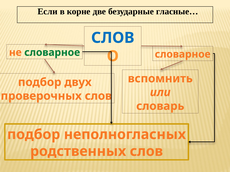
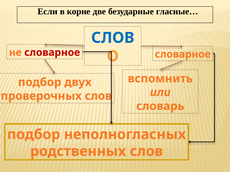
словарное colour: green -> red (52, 53)
